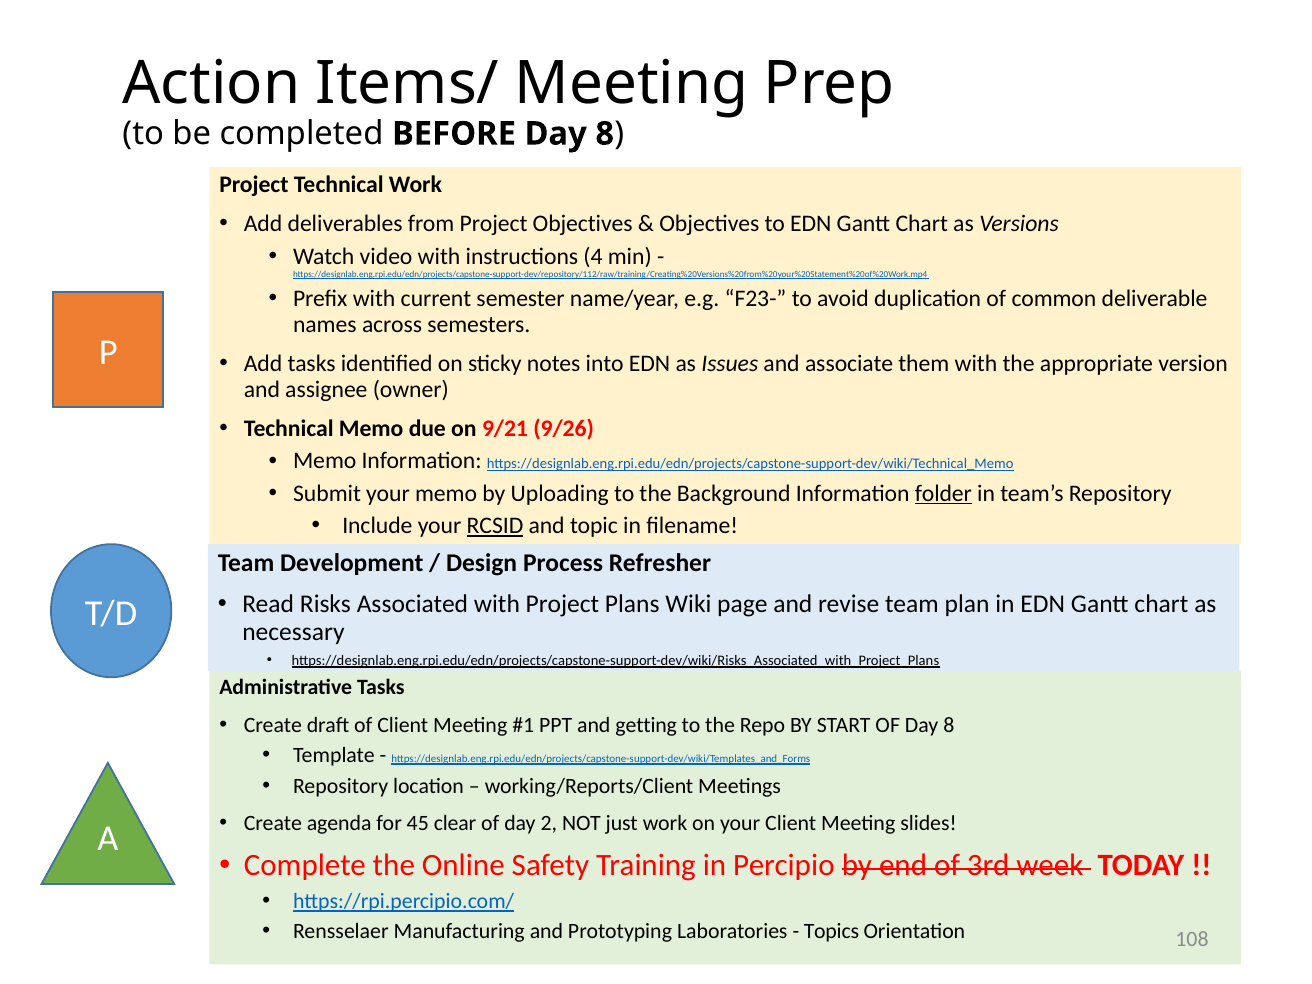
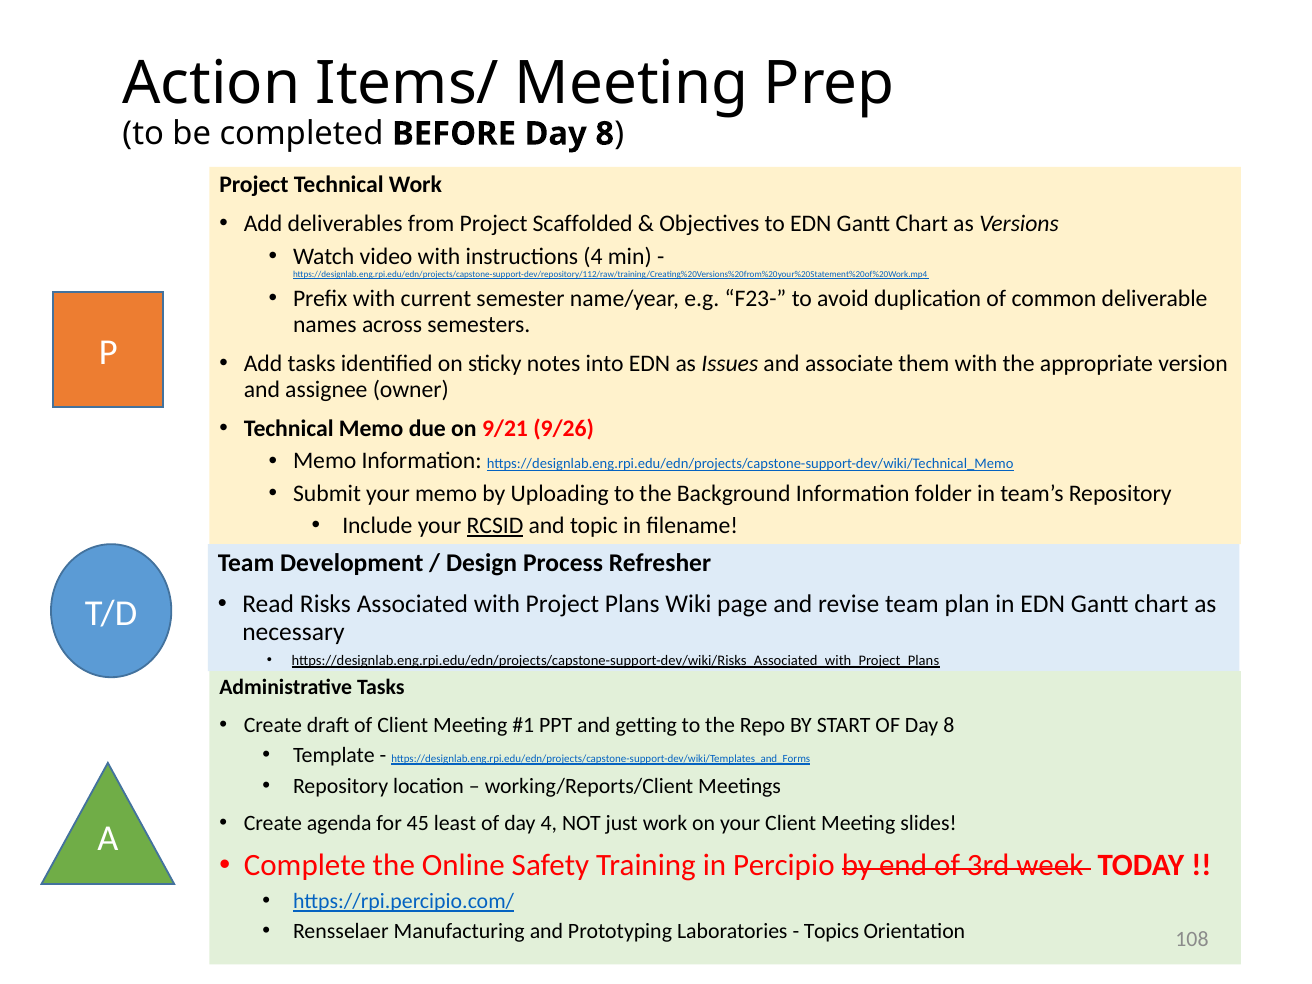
Project Objectives: Objectives -> Scaffolded (583, 224)
folder underline: present -> none (943, 493)
clear: clear -> least (455, 823)
day 2: 2 -> 4 (549, 823)
